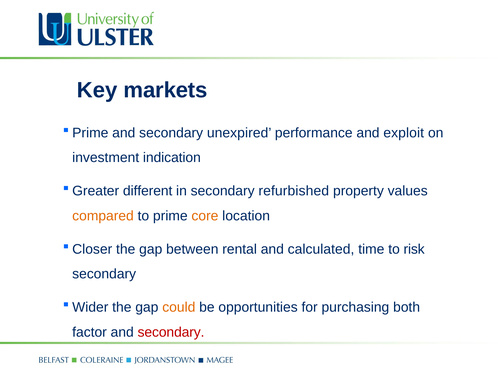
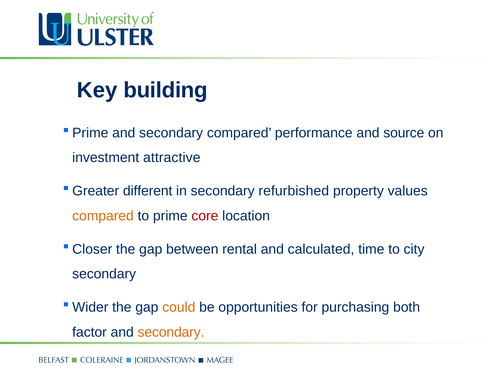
markets: markets -> building (166, 90)
secondary unexpired: unexpired -> compared (239, 133)
exploit: exploit -> source (404, 133)
indication: indication -> attractive (172, 158)
core colour: orange -> red (205, 216)
risk: risk -> city (414, 249)
secondary colour: red -> orange (171, 332)
